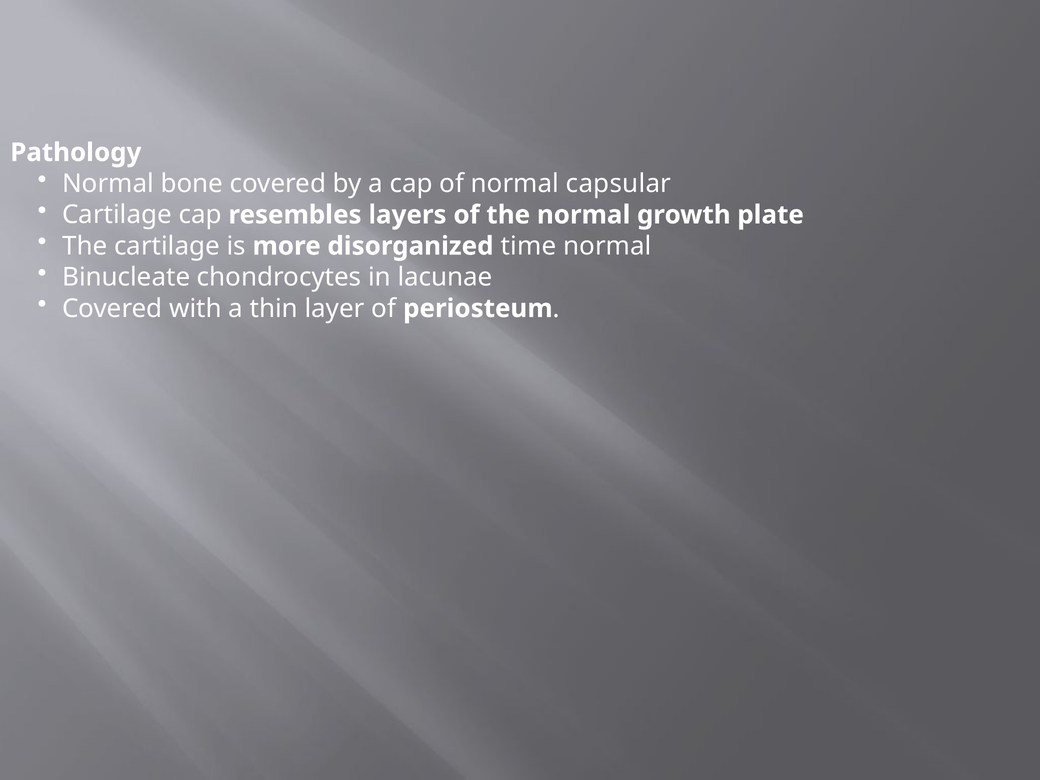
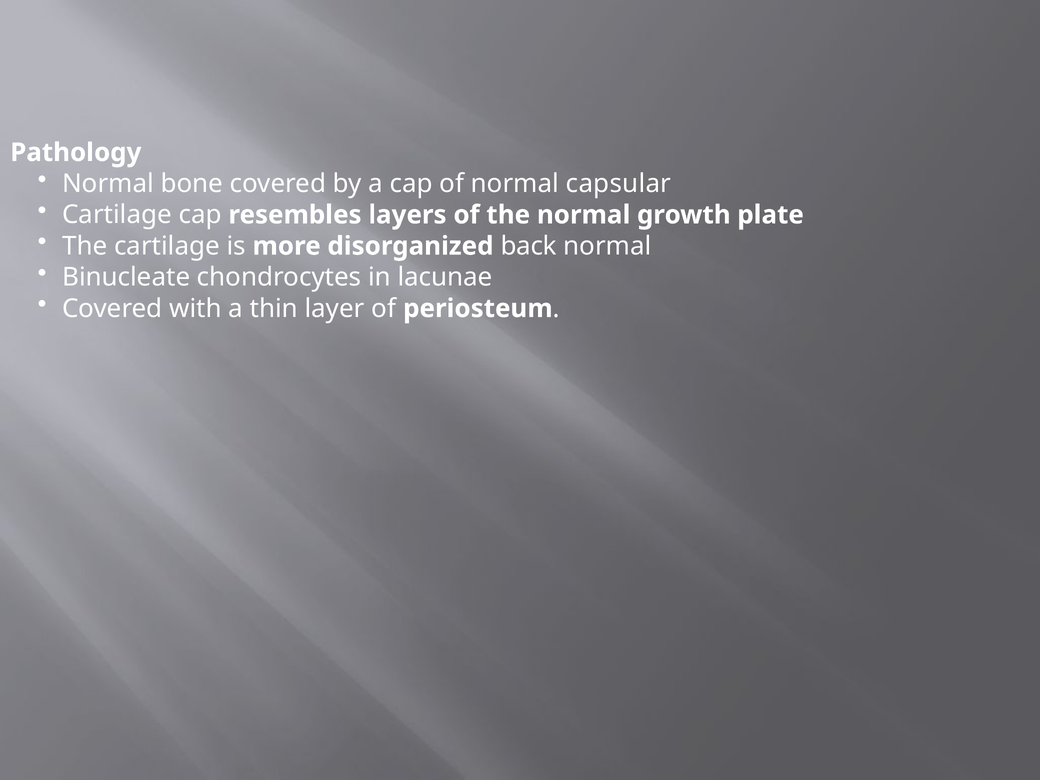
time: time -> back (529, 246)
